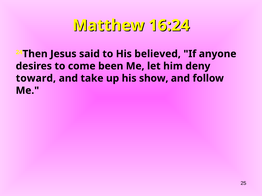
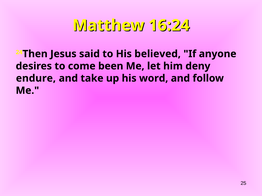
toward: toward -> endure (36, 78)
show: show -> word (154, 78)
